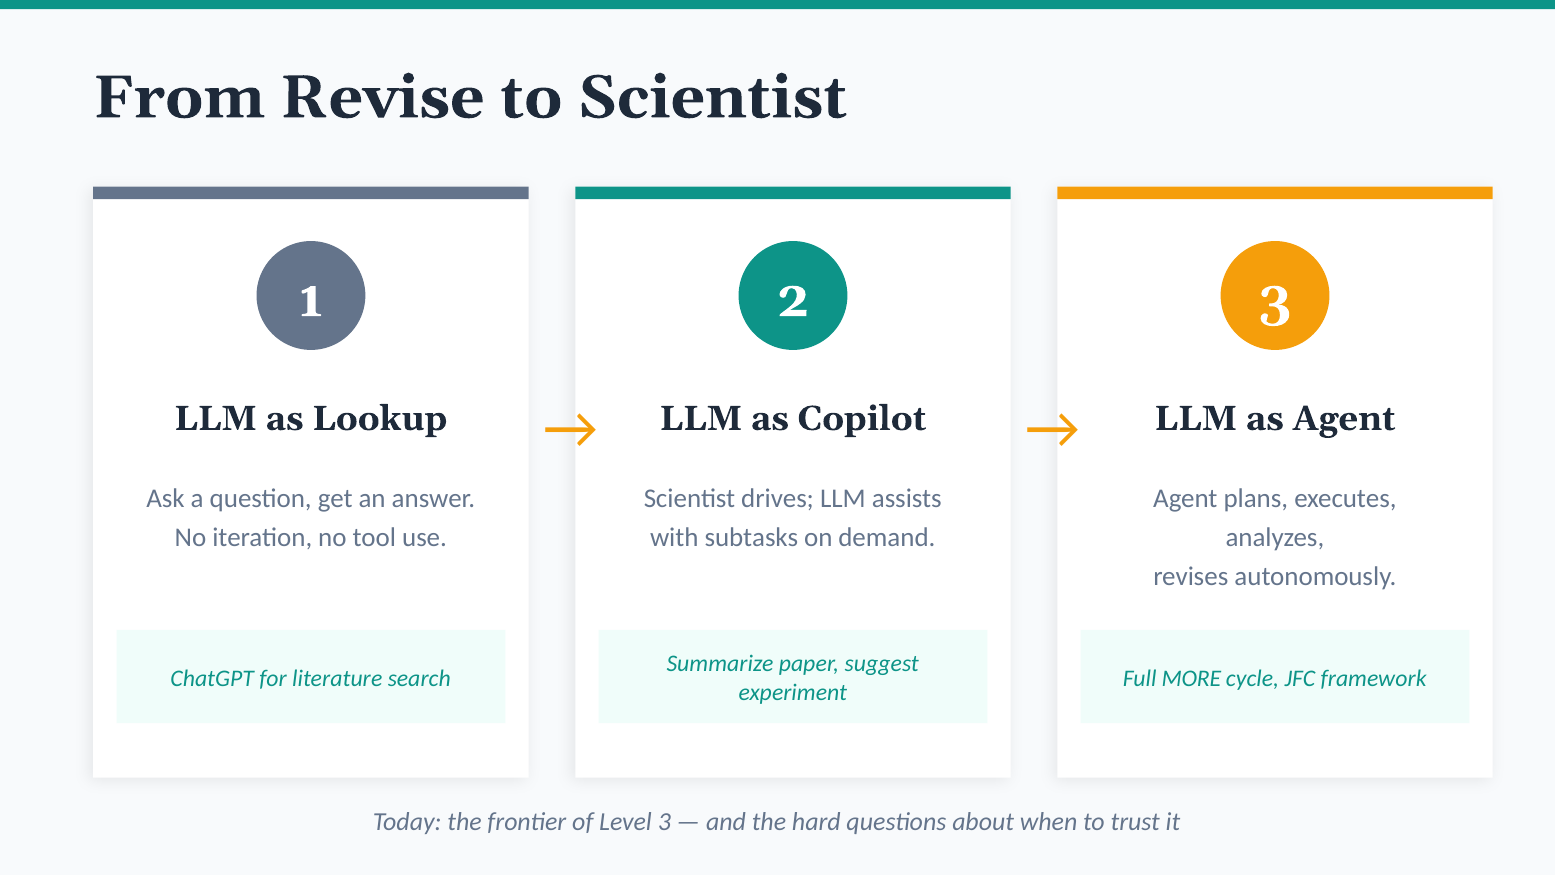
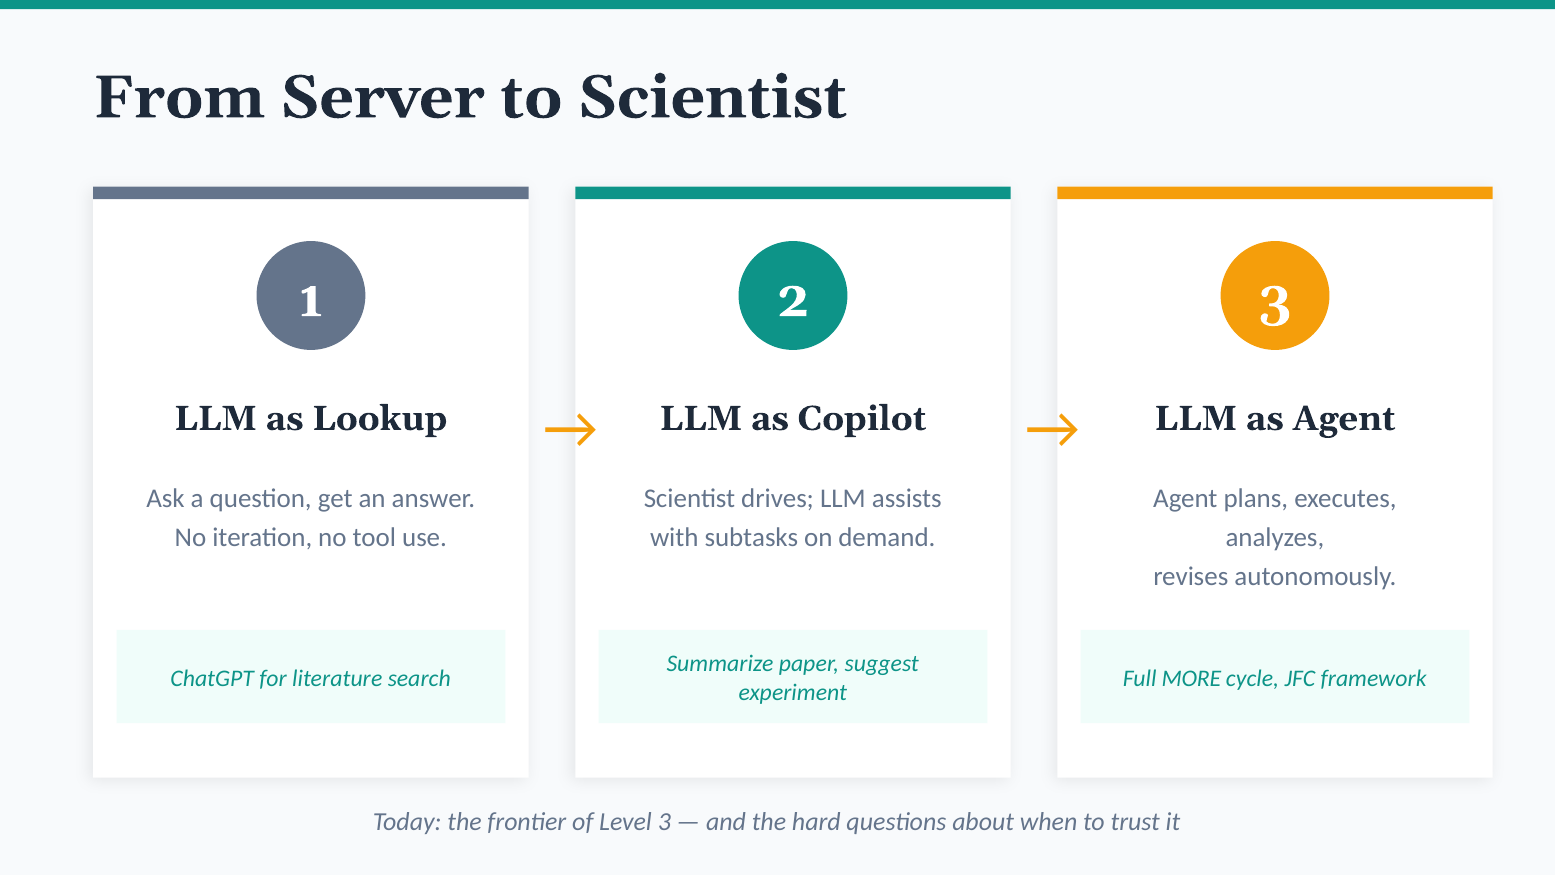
Revise: Revise -> Server (383, 97)
